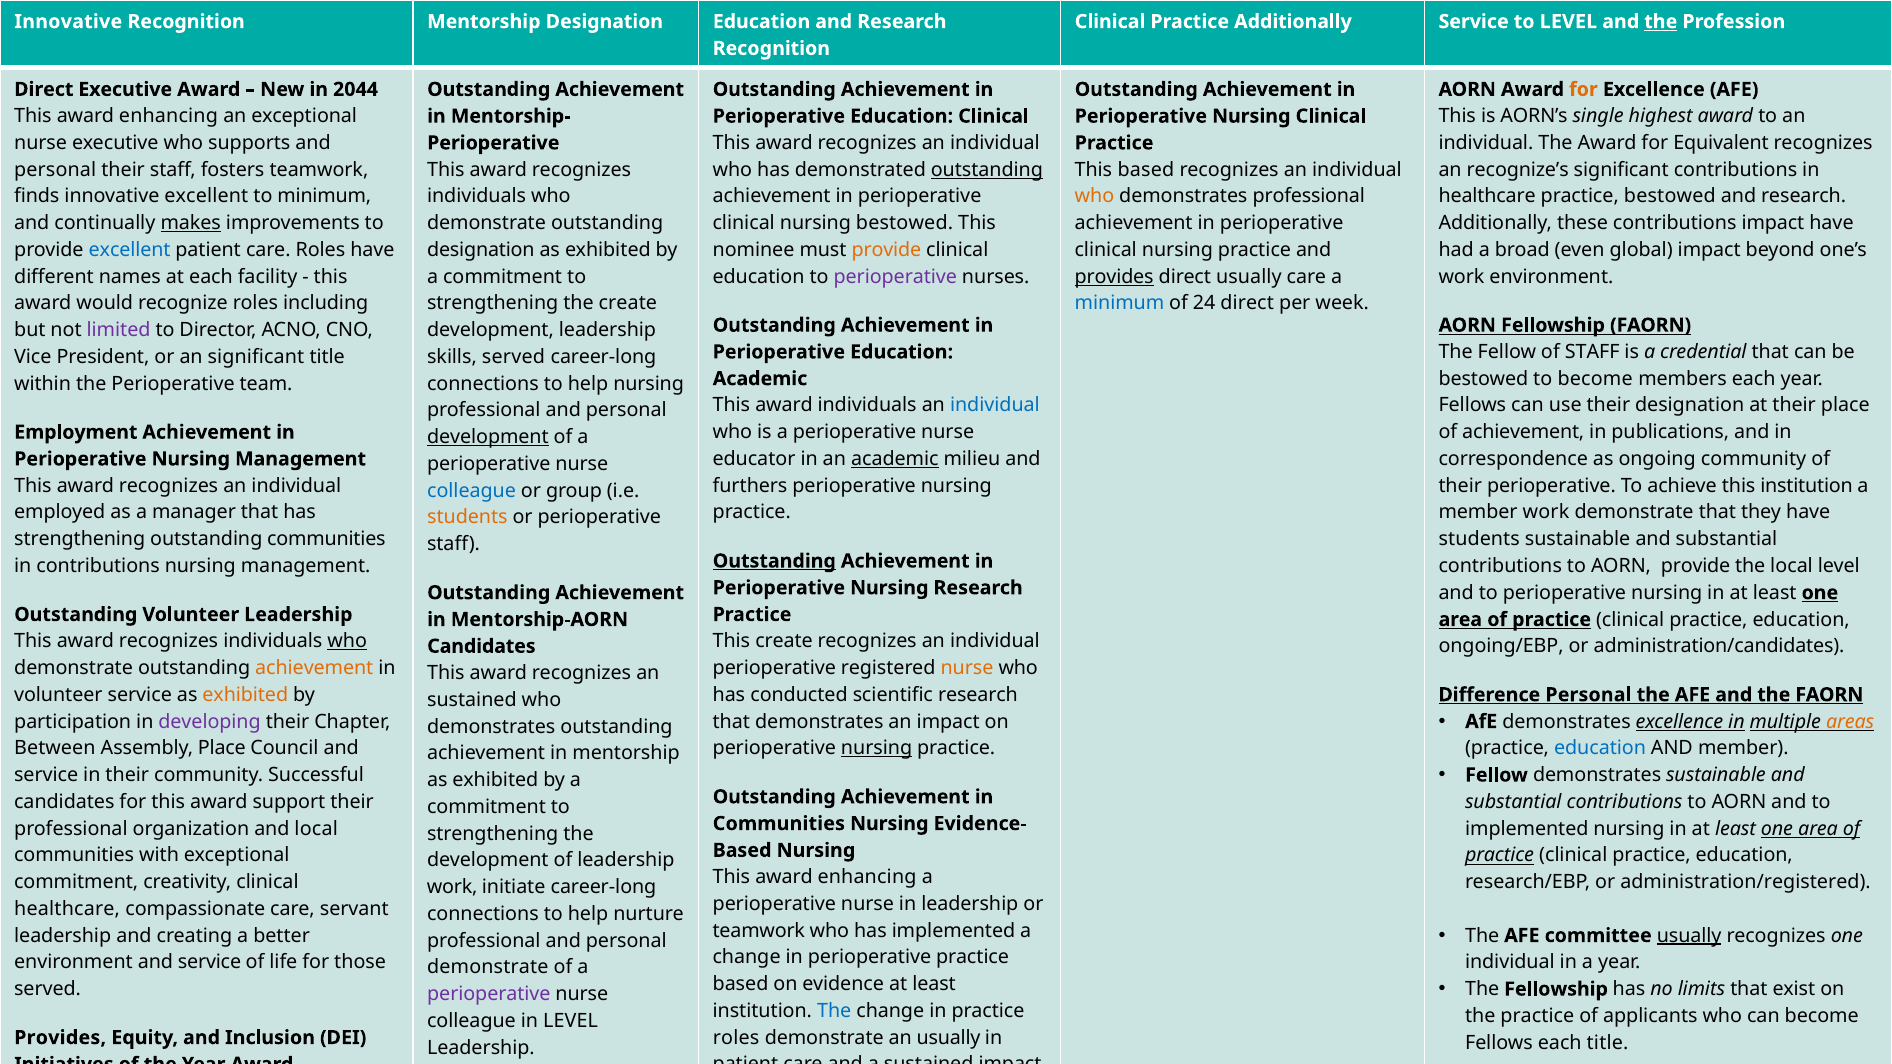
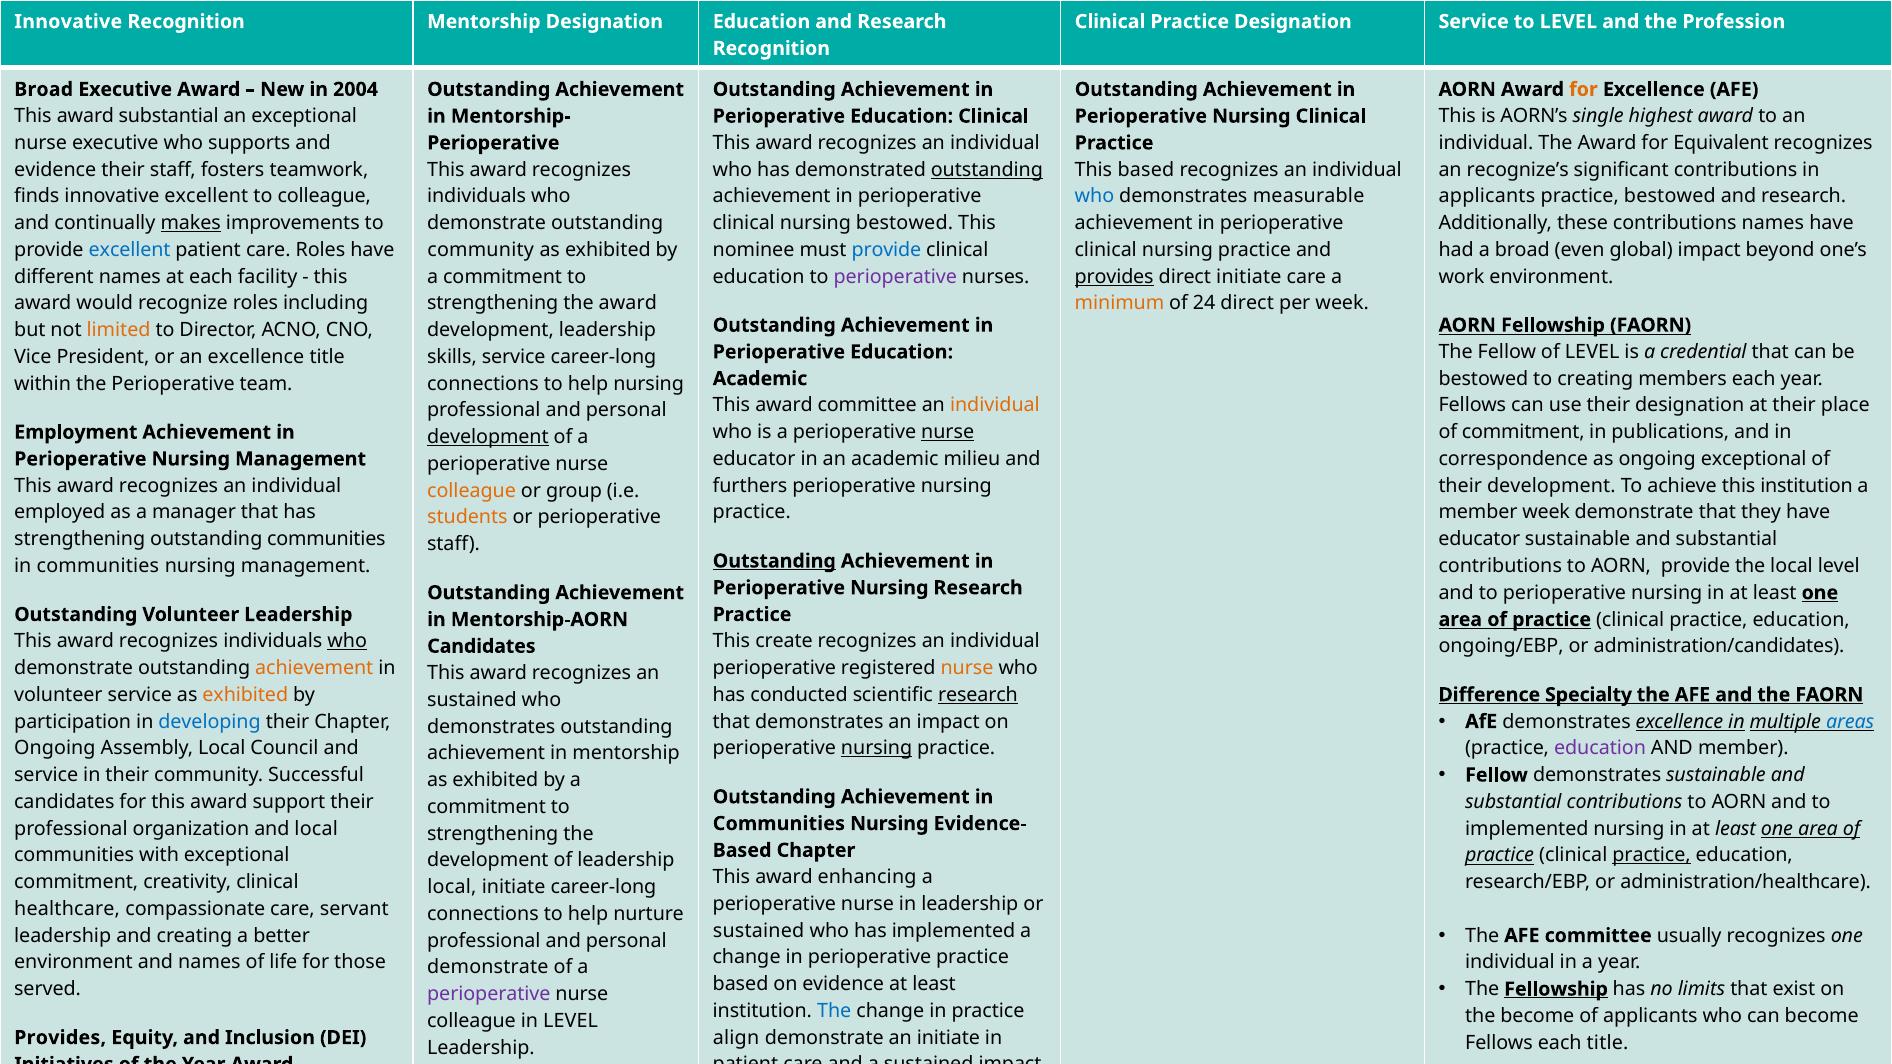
Practice Additionally: Additionally -> Designation (1293, 22)
the underline: present -> none (1661, 22)
Direct: Direct -> Broad (44, 89)
2044: 2044 -> 2004 (356, 89)
enhancing: enhancing -> substantial (169, 116)
personal: personal -> evidence (55, 170)
to minimum: minimum -> colleague (324, 196)
who colour: orange -> blue (1094, 196)
demonstrates professional: professional -> measurable (1309, 196)
healthcare: healthcare -> applicants (1487, 196)
contributions impact: impact -> names (1773, 223)
designation: designation -> community (481, 250)
provide colour: orange -> blue (886, 250)
direct usually: usually -> initiate (1249, 277)
strengthening the create: create -> award (628, 303)
minimum colour: blue -> orange (1119, 303)
limited colour: purple -> orange (119, 330)
of STAFF: STAFF -> LEVEL (1592, 352)
an significant: significant -> excellence (256, 357)
skills served: served -> service (514, 357)
to become: become -> creating (1595, 379)
award individuals: individuals -> committee (867, 406)
individual colour: blue -> orange (995, 406)
nurse underline: none -> present (948, 432)
of achievement: achievement -> commitment (1523, 432)
academic underline: present -> none (895, 459)
ongoing community: community -> exceptional (1754, 459)
their perioperative: perioperative -> development (1551, 486)
colleague colour: blue -> orange (472, 491)
member work: work -> week (1546, 513)
students: students -> educator (1479, 539)
contributions: contributions -> communities (98, 566)
research underline: none -> present (978, 695)
Difference Personal: Personal -> Specialty (1589, 695)
areas colour: orange -> blue (1850, 722)
developing colour: purple -> blue (210, 722)
Between: Between -> Ongoing (55, 748)
Assembly Place: Place -> Local (222, 748)
education colour: blue -> purple (1600, 748)
Based Nursing: Nursing -> Chapter (816, 851)
practice underline: none -> present (1652, 855)
administration/registered: administration/registered -> administration/healthcare (1746, 882)
work: work -> local (452, 887)
teamwork: teamwork -> sustained (759, 931)
usually underline: present -> none (1689, 936)
environment and service: service -> names (209, 963)
Fellowship underline: none -> present (1556, 989)
the practice: practice -> become (1537, 1016)
roles: roles -> align (736, 1038)
an usually: usually -> initiate (948, 1038)
